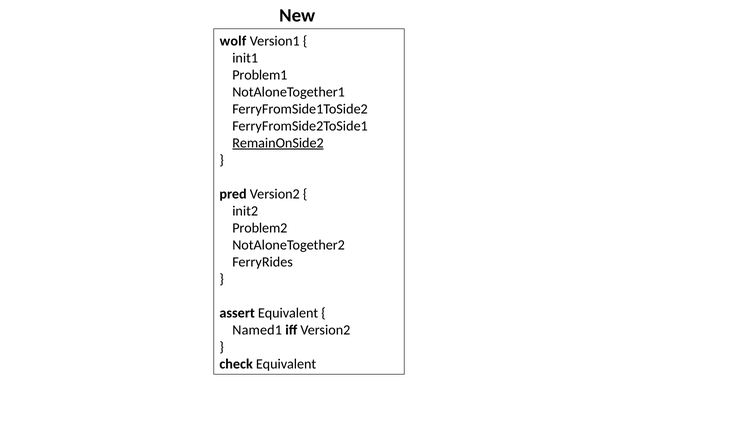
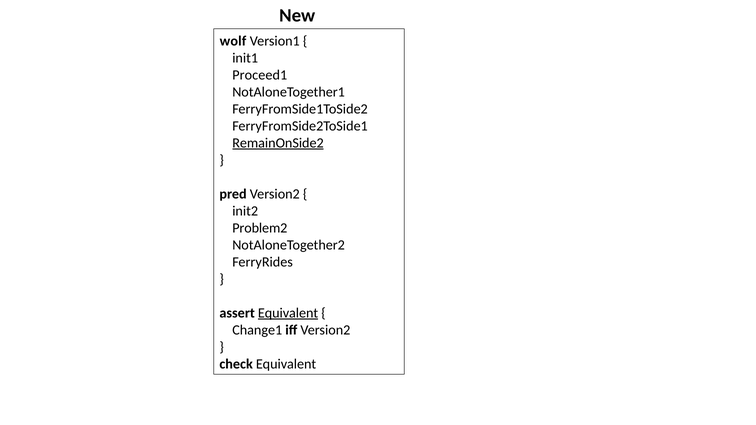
Problem1: Problem1 -> Proceed1 (260, 75)
Equivalent underline: none -> present (288, 313)
Named1: Named1 -> Change1 (257, 330)
